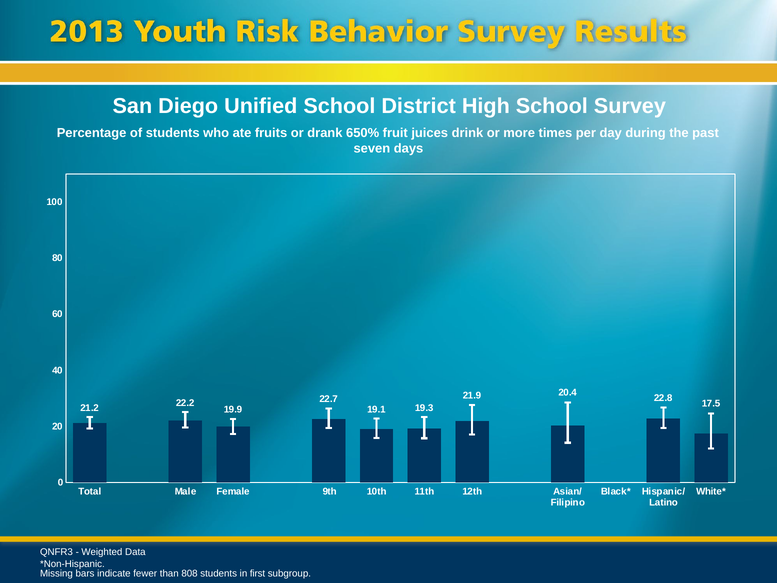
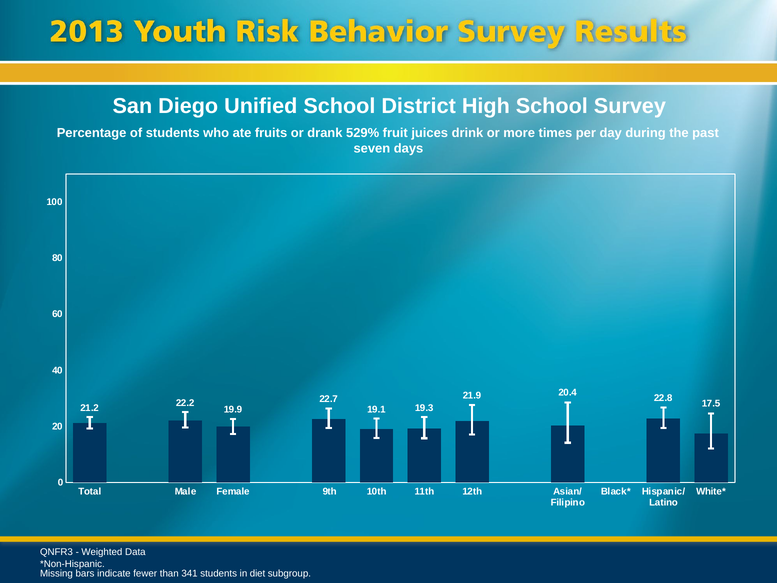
650%: 650% -> 529% (363, 133)
808: 808 -> 341 (190, 574)
first: first -> diet (258, 574)
